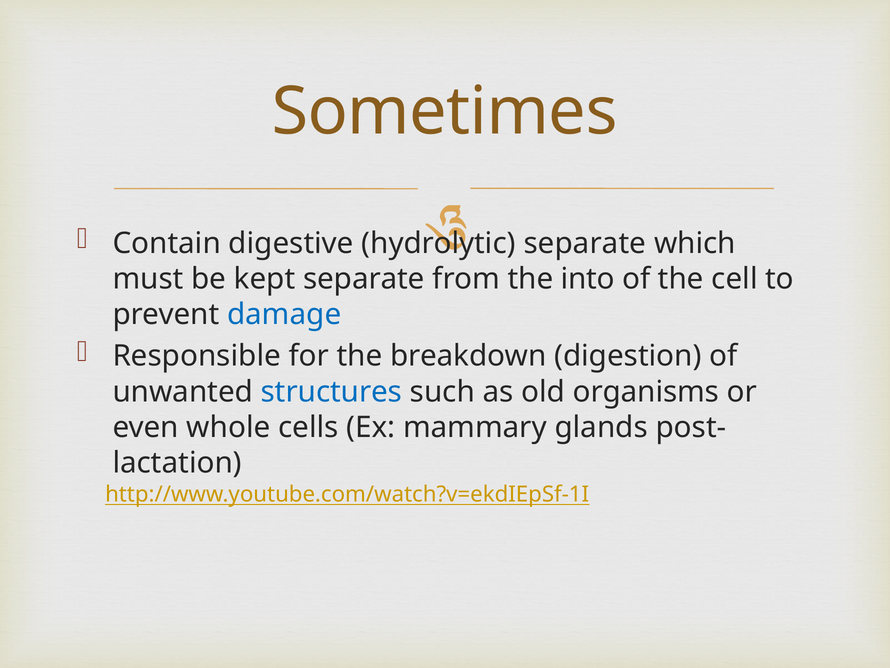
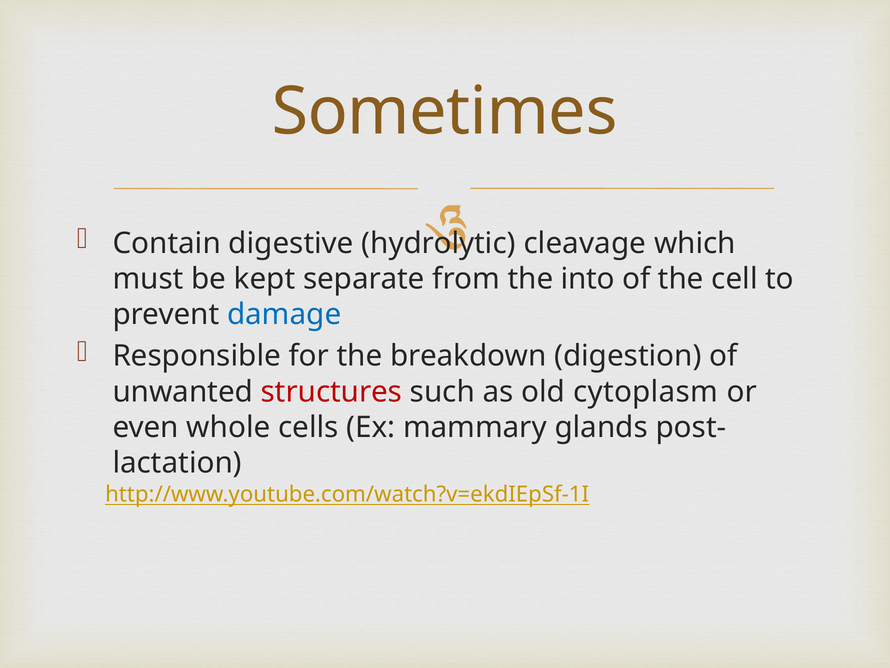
separate: separate -> cleavage (585, 243)
structures colour: blue -> red (332, 391)
organisms: organisms -> cytoplasm (646, 391)
